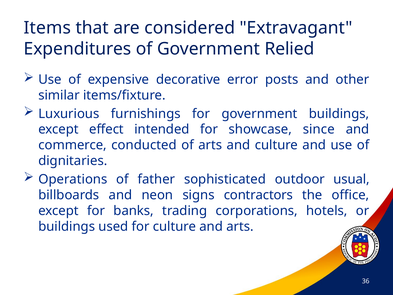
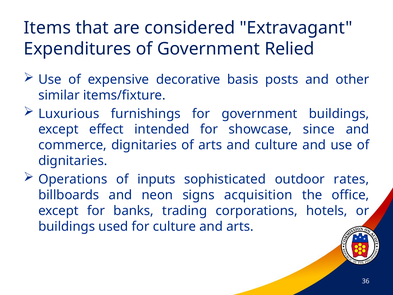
error: error -> basis (243, 80)
commerce conducted: conducted -> dignitaries (144, 145)
father: father -> inputs (156, 179)
usual: usual -> rates (351, 179)
contractors: contractors -> acquisition (258, 195)
